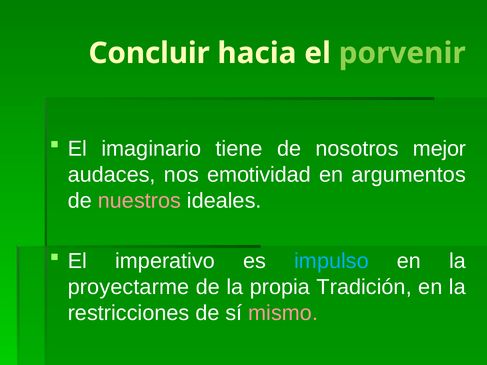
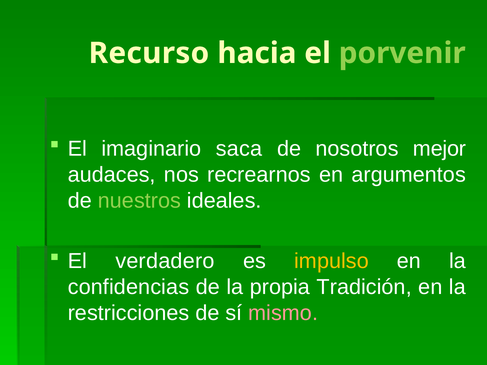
Concluir: Concluir -> Recurso (149, 53)
tiene: tiene -> saca (239, 149)
emotividad: emotividad -> recrearnos (259, 175)
nuestros colour: pink -> light green (139, 201)
imperativo: imperativo -> verdadero (165, 261)
impulso colour: light blue -> yellow (331, 261)
proyectarme: proyectarme -> confidencias (128, 287)
